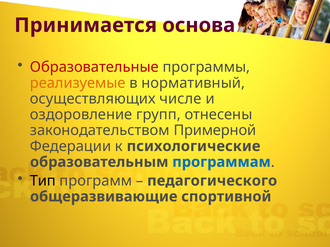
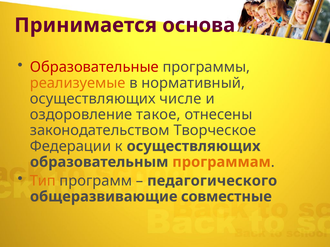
групп: групп -> такое (158, 115)
Примерной: Примерной -> Творческое (215, 131)
к психологические: психологические -> осуществляющих (194, 146)
программам colour: blue -> orange (222, 162)
Тип colour: black -> orange (43, 181)
спортивной: спортивной -> совместные (226, 197)
